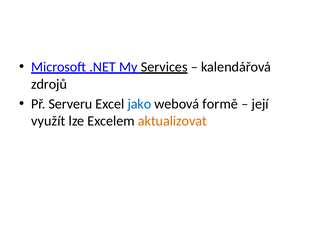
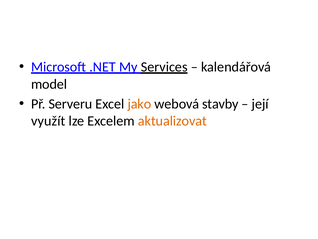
zdrojů: zdrojů -> model (49, 84)
jako colour: blue -> orange (139, 104)
formě: formě -> stavby (220, 104)
